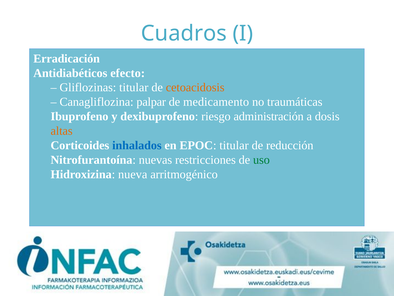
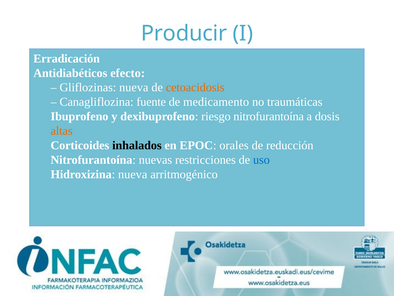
Cuadros: Cuadros -> Producir (184, 33)
titular: titular -> nueva (134, 87)
palpar: palpar -> fuente (151, 102)
riesgo administración: administración -> nitrofurantoína (269, 116)
inhalados colour: blue -> black (137, 145)
EPOC titular: titular -> orales (234, 145)
uso colour: green -> blue (261, 160)
